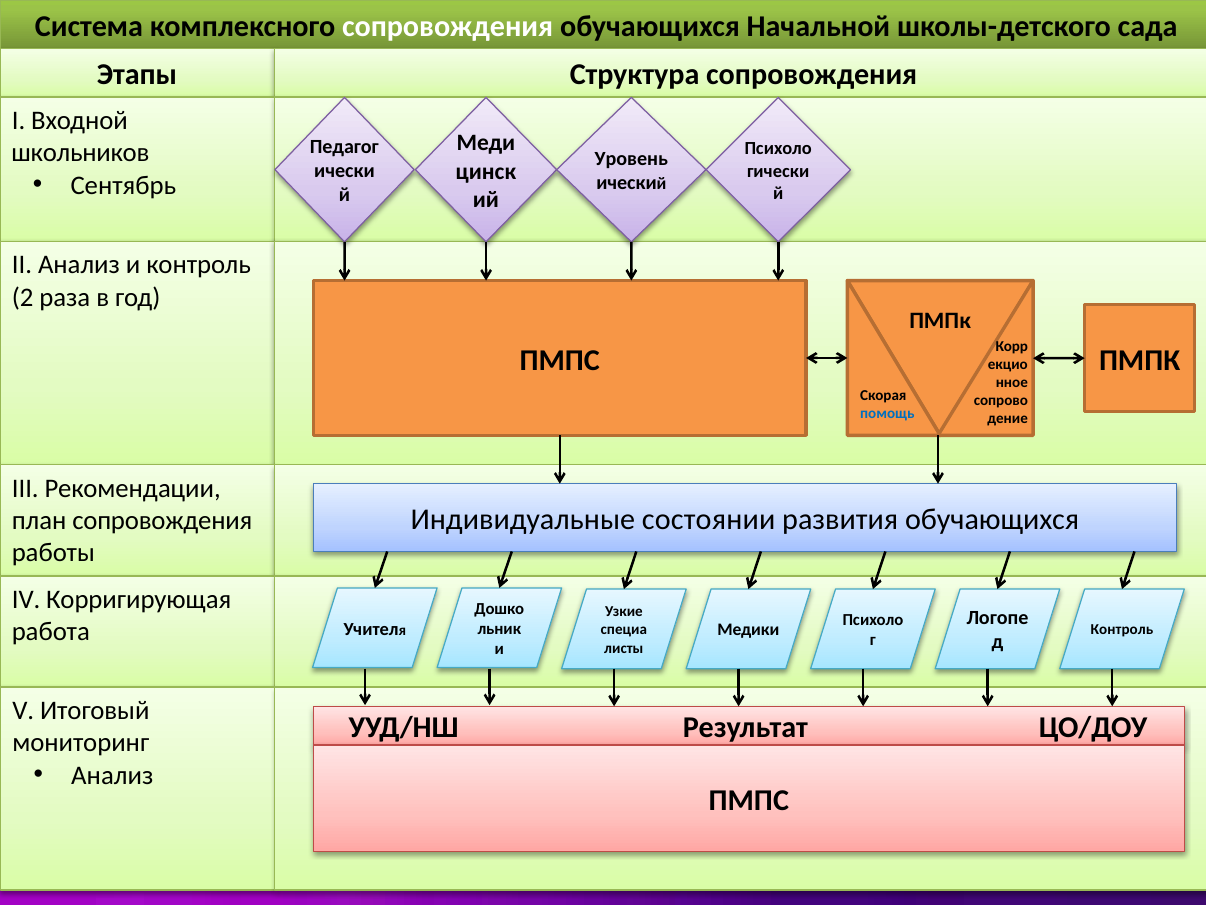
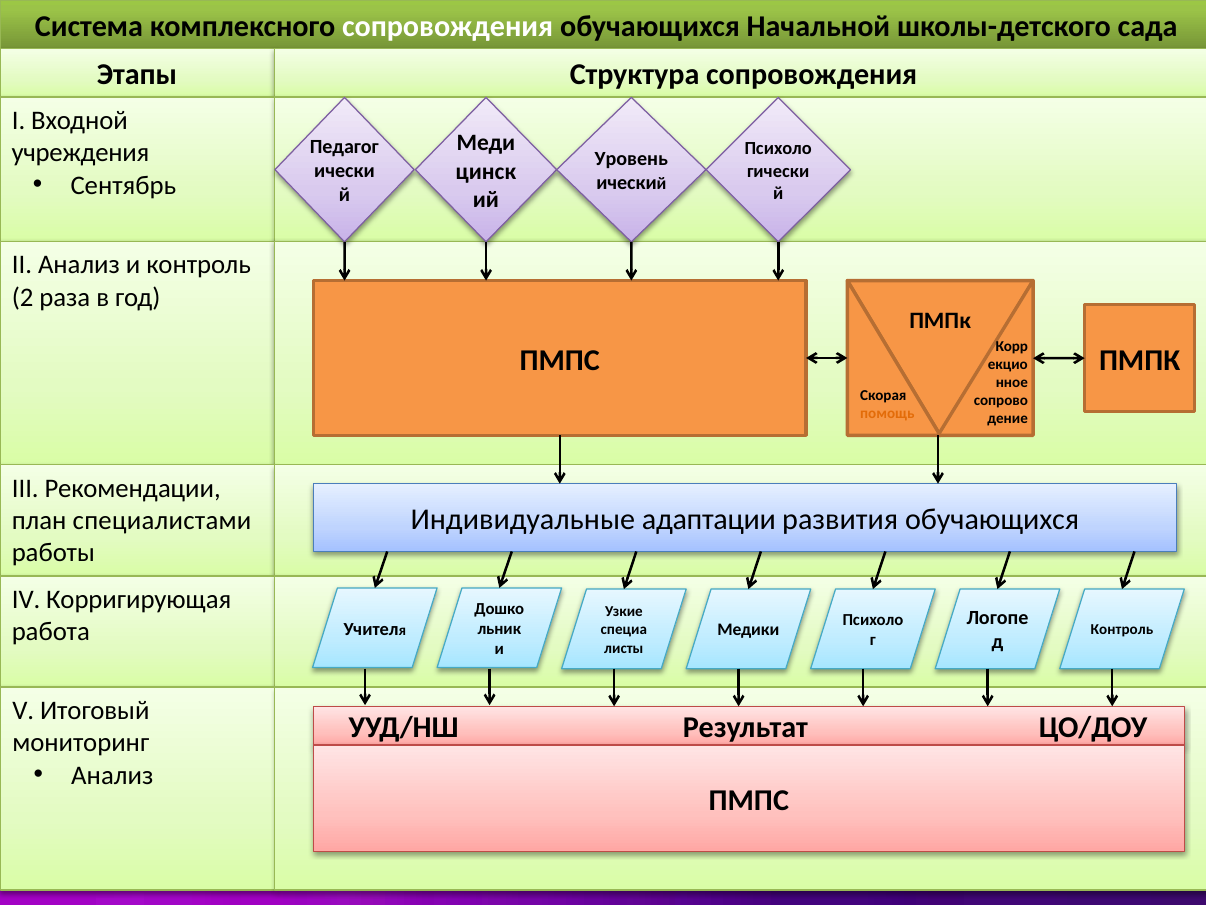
школьников: школьников -> учреждения (80, 153)
помощь colour: blue -> orange (887, 414)
состоянии: состоянии -> адаптации (709, 519)
план сопровождения: сопровождения -> специалистами (162, 520)
